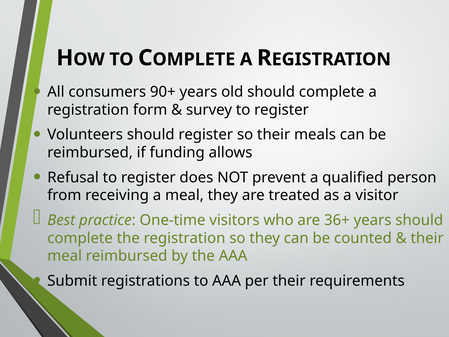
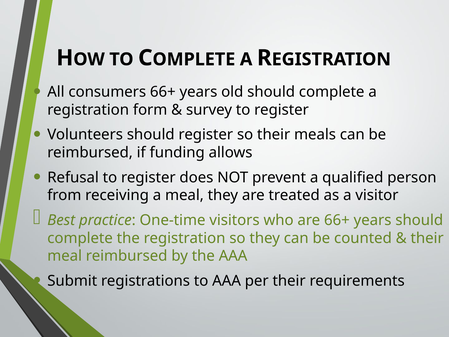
consumers 90+: 90+ -> 66+ (163, 92)
are 36+: 36+ -> 66+ (337, 220)
